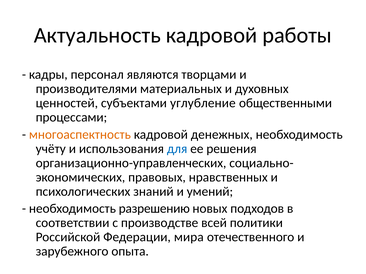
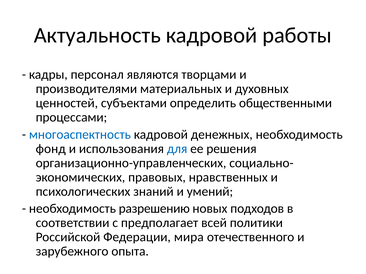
углубление: углубление -> определить (203, 103)
многоаспектность colour: orange -> blue (80, 135)
учёту: учёту -> фонд (51, 149)
производстве: производстве -> предполагает (160, 223)
